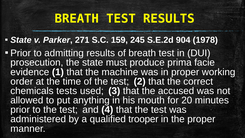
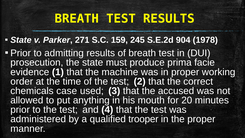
tests: tests -> case (67, 91)
